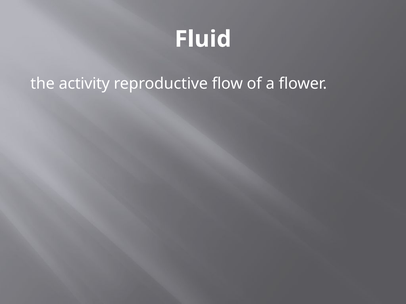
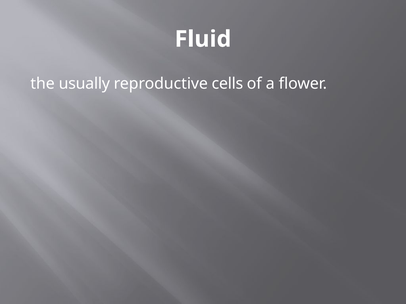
activity: activity -> usually (84, 84)
flow: flow -> cells (227, 84)
